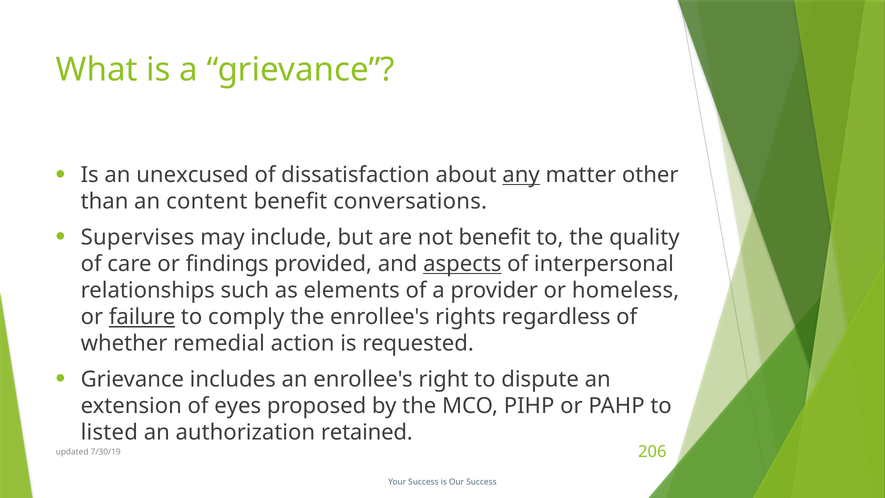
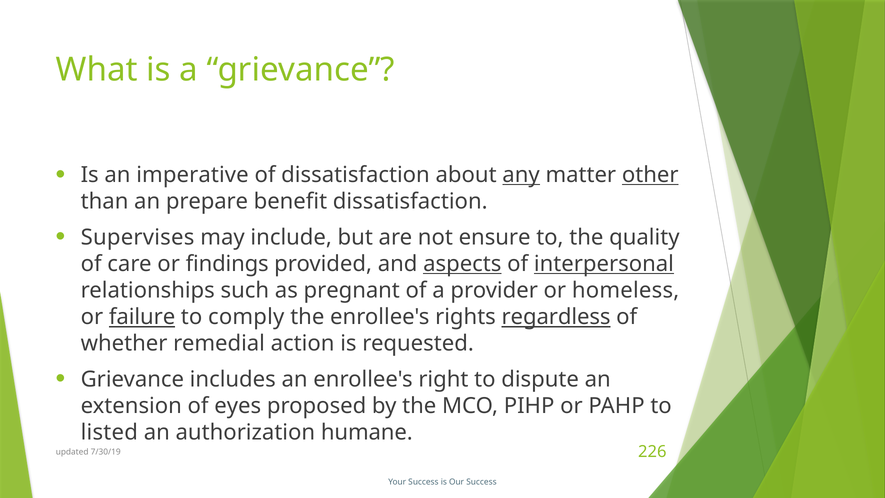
unexcused: unexcused -> imperative (192, 175)
other underline: none -> present (650, 175)
content: content -> prepare (207, 202)
benefit conversations: conversations -> dissatisfaction (410, 202)
not benefit: benefit -> ensure (495, 237)
interpersonal underline: none -> present (604, 264)
elements: elements -> pregnant (352, 290)
regardless underline: none -> present (556, 317)
retained: retained -> humane (367, 432)
206: 206 -> 226 (652, 452)
